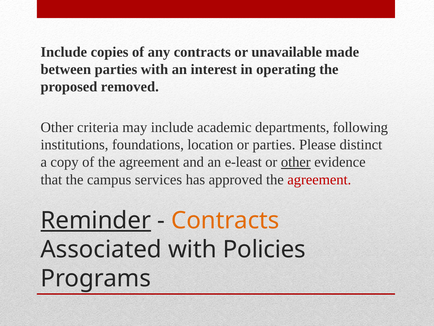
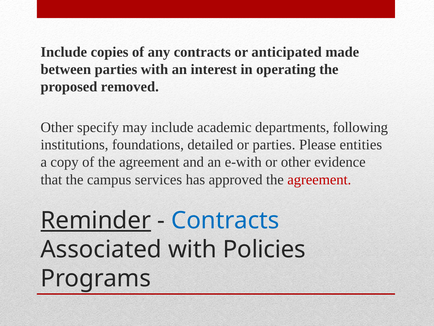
unavailable: unavailable -> anticipated (287, 52)
criteria: criteria -> specify (98, 127)
location: location -> detailed (210, 145)
distinct: distinct -> entities (361, 145)
e-least: e-least -> e-with (243, 162)
other underline: present -> none (296, 162)
Contracts colour: orange -> blue (225, 220)
